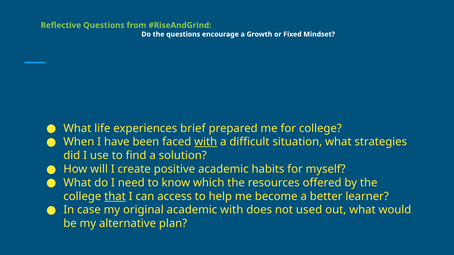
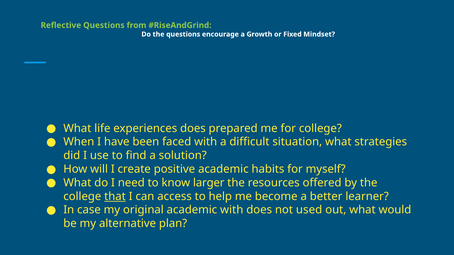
experiences brief: brief -> does (193, 129)
with underline: present -> none (206, 142)
which: which -> larger (209, 183)
